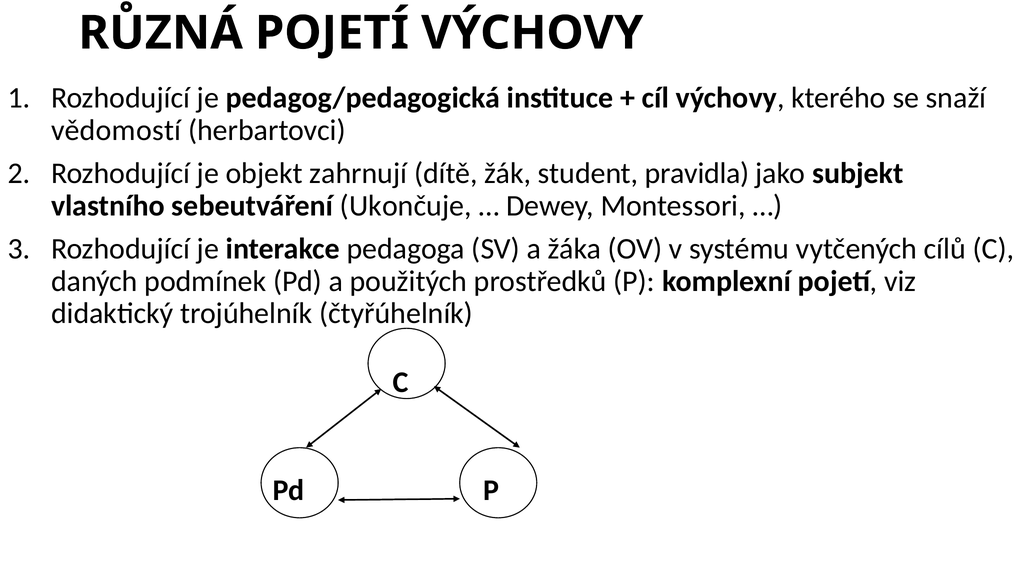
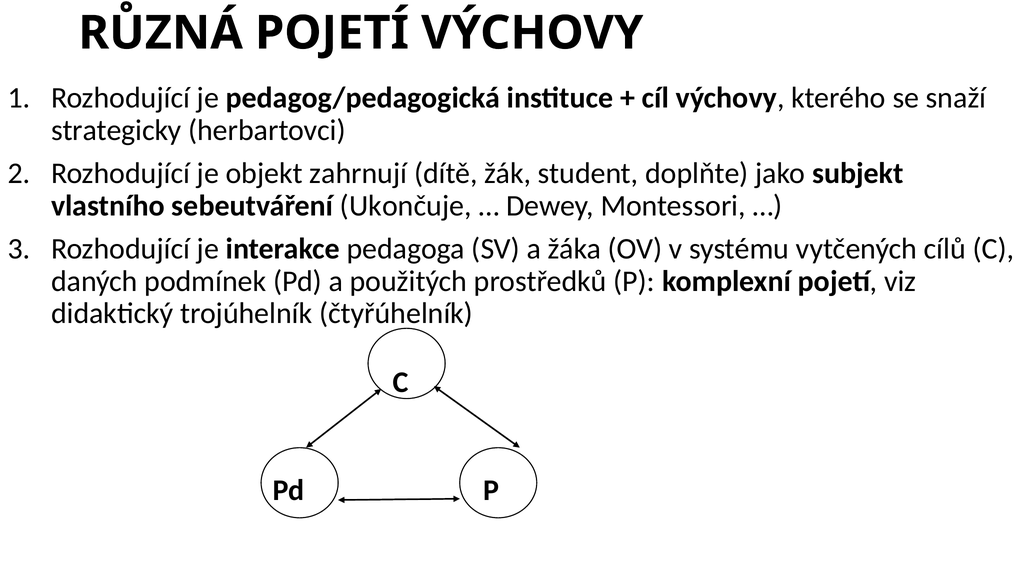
vědomostí: vědomostí -> strategicky (116, 130)
pravidla: pravidla -> doplňte (697, 173)
